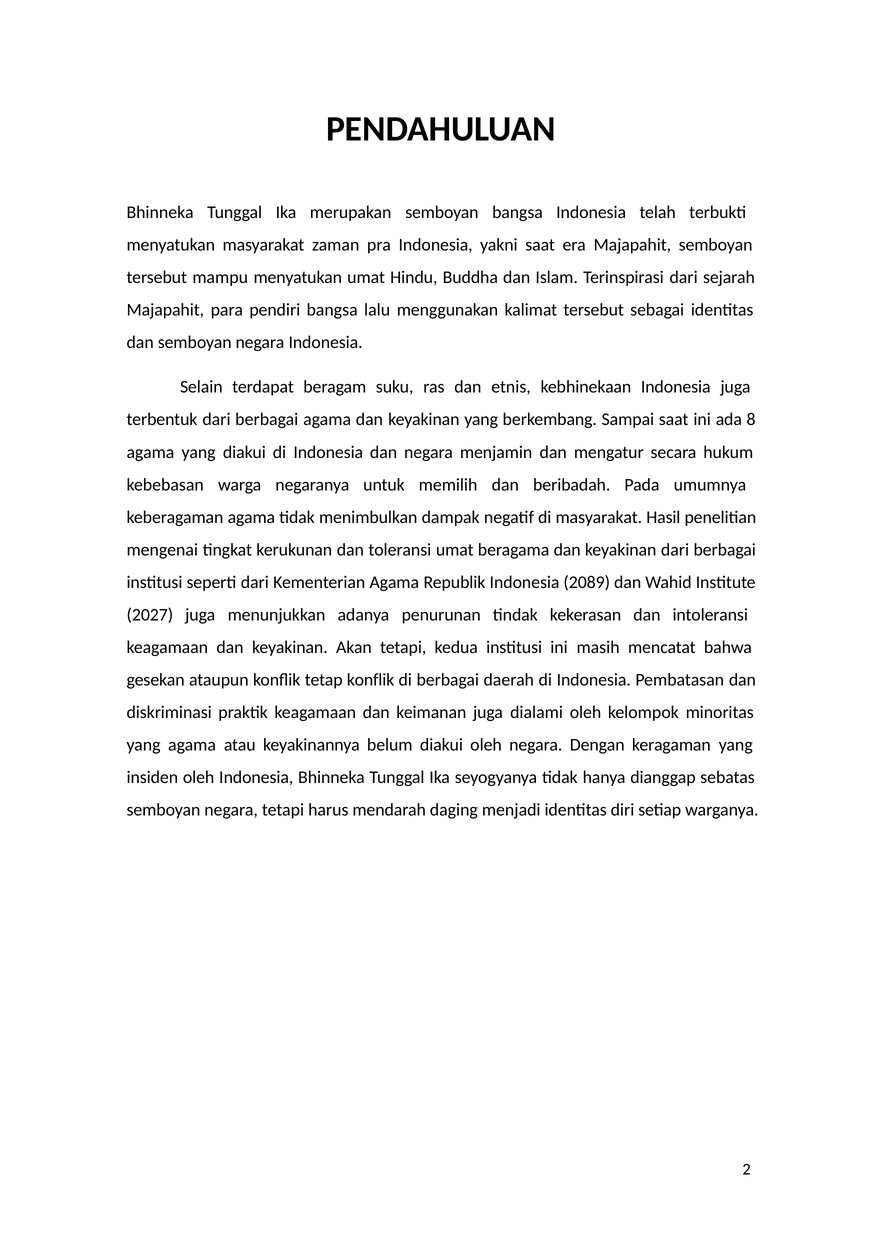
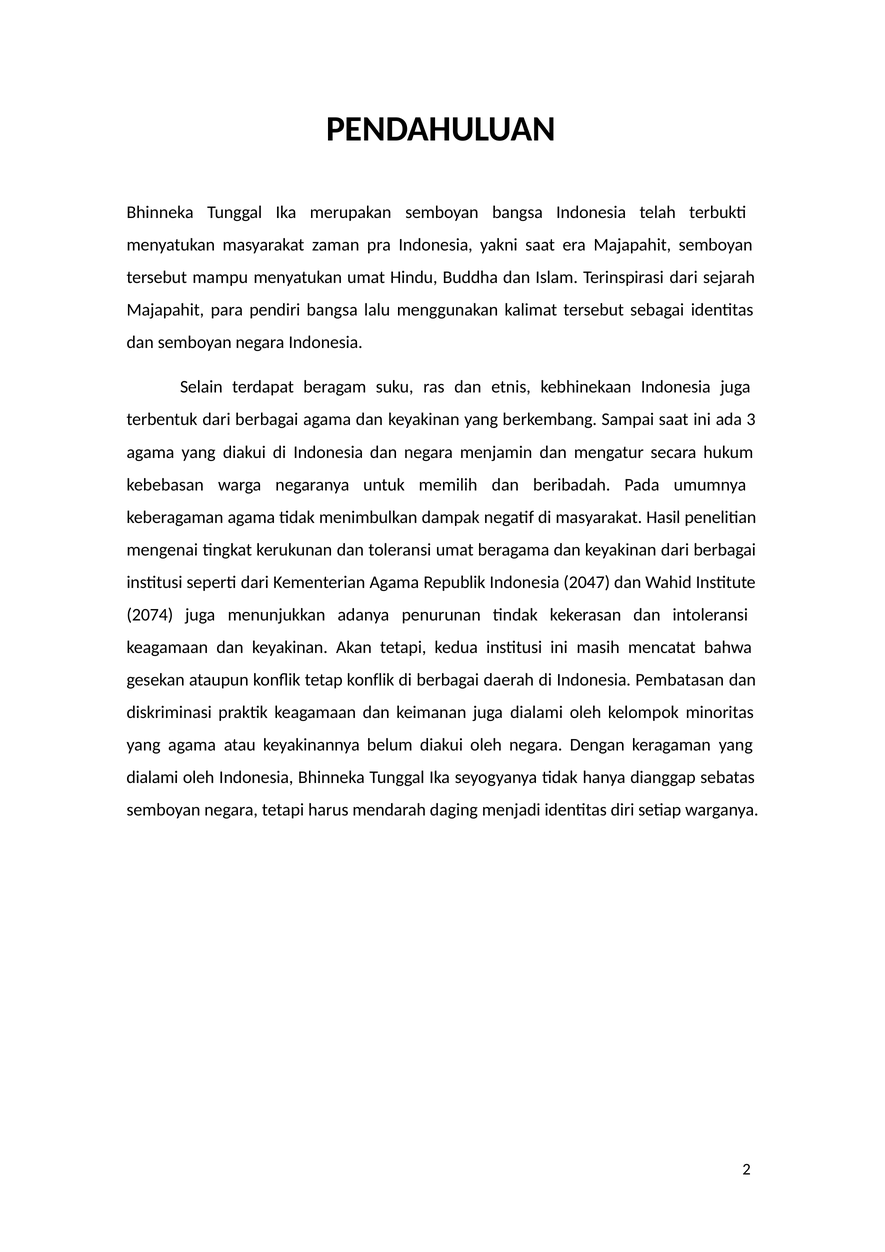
8: 8 -> 3 (751, 420)
2089: 2089 -> 2047 (587, 582)
2027: 2027 -> 2074 (150, 615)
insiden: insiden -> dialami (152, 778)
